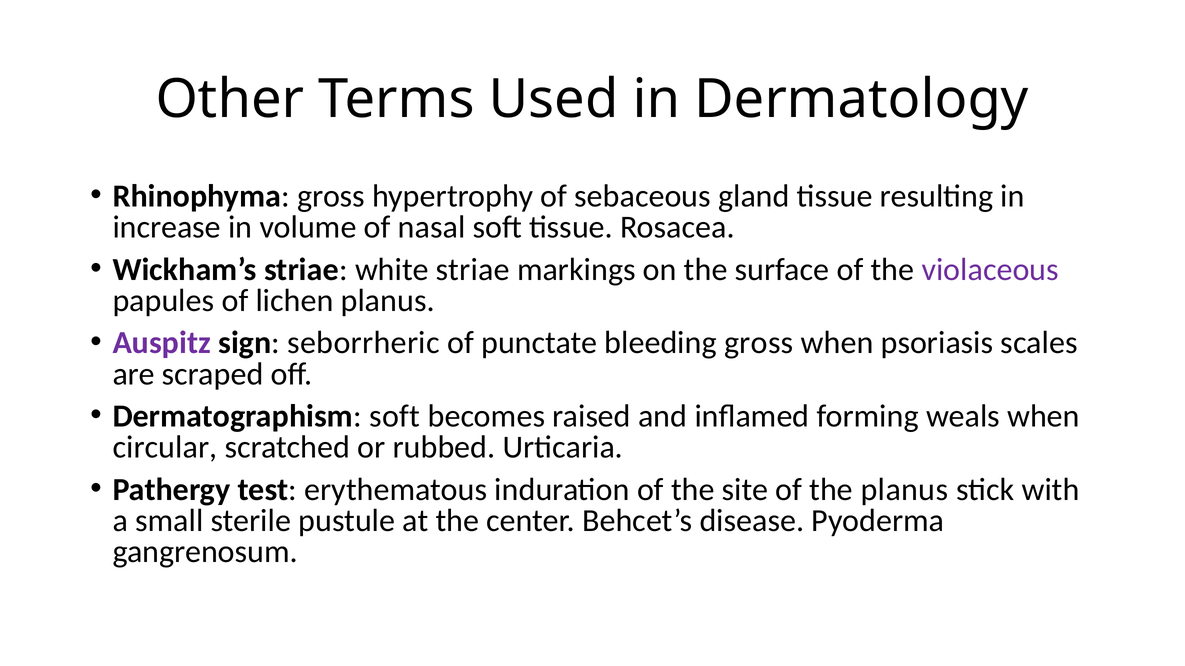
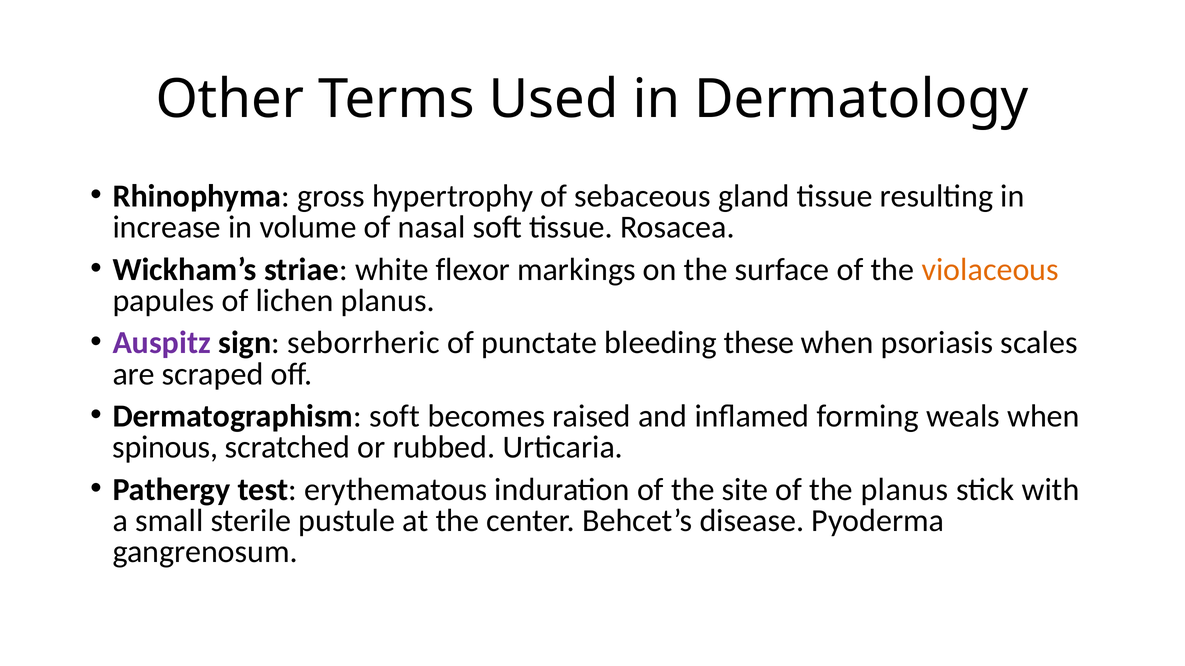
white striae: striae -> flexor (473, 270)
violaceous colour: purple -> orange (990, 270)
bleeding gross: gross -> these (759, 343)
circular: circular -> spinous (165, 448)
